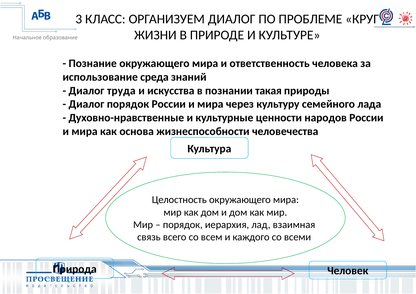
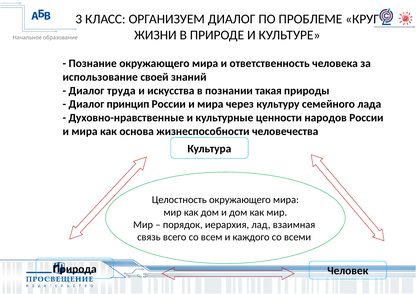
среда: среда -> своей (154, 77)
Диалог порядок: порядок -> принцип (128, 104)
